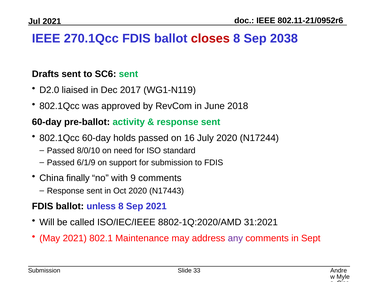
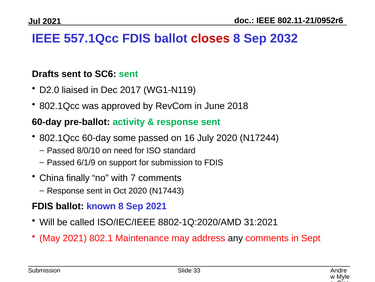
270.1Qcc: 270.1Qcc -> 557.1Qcc (91, 38)
2038: 2038 -> 2032 (284, 38)
holds: holds -> some (125, 138)
9: 9 -> 7 (133, 178)
unless: unless -> known (101, 206)
any colour: purple -> black (235, 238)
